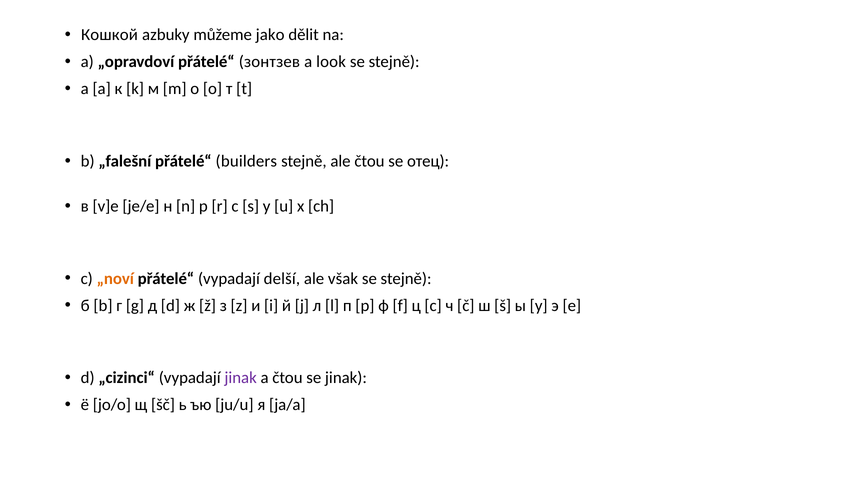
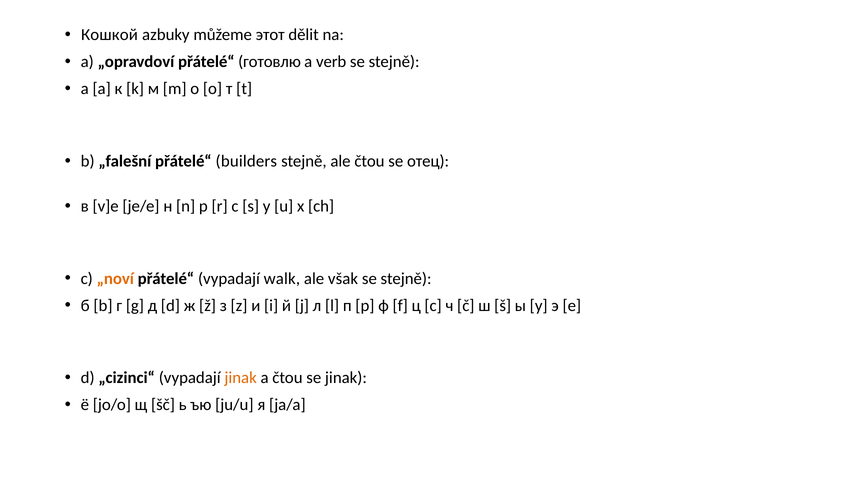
jako: jako -> этот (270, 35)
зонтзев: зонтзев -> готовлю (270, 62)
look: look -> verb (331, 62)
delší: delší -> walk (282, 279)
jinak colour: purple -> orange (241, 378)
